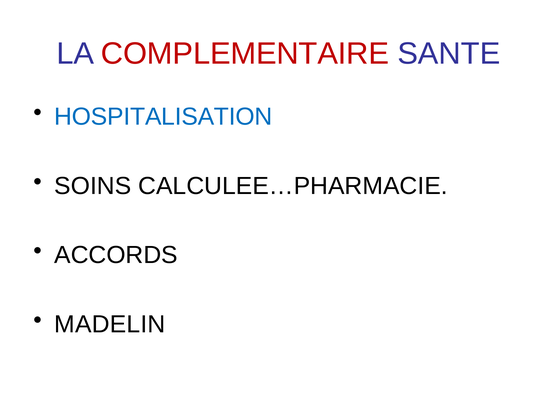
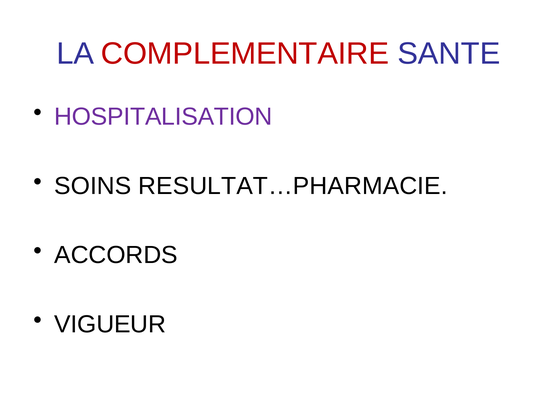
HOSPITALISATION colour: blue -> purple (163, 117)
CALCULEE…PHARMACIE: CALCULEE…PHARMACIE -> RESULTAT…PHARMACIE (293, 186)
MADELIN: MADELIN -> VIGUEUR (110, 325)
